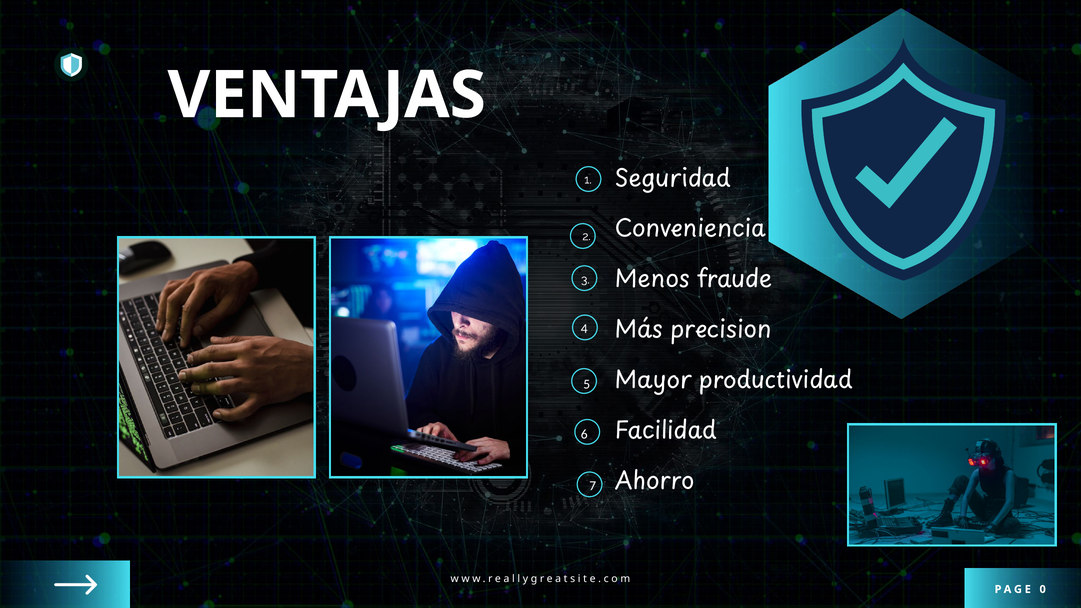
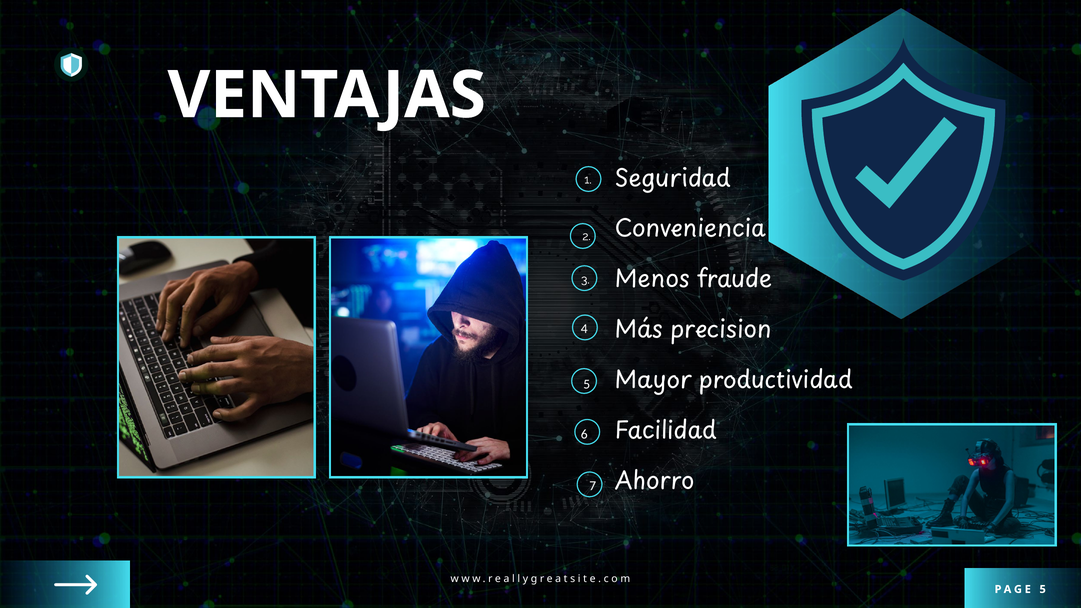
0: 0 -> 5 (1043, 589)
